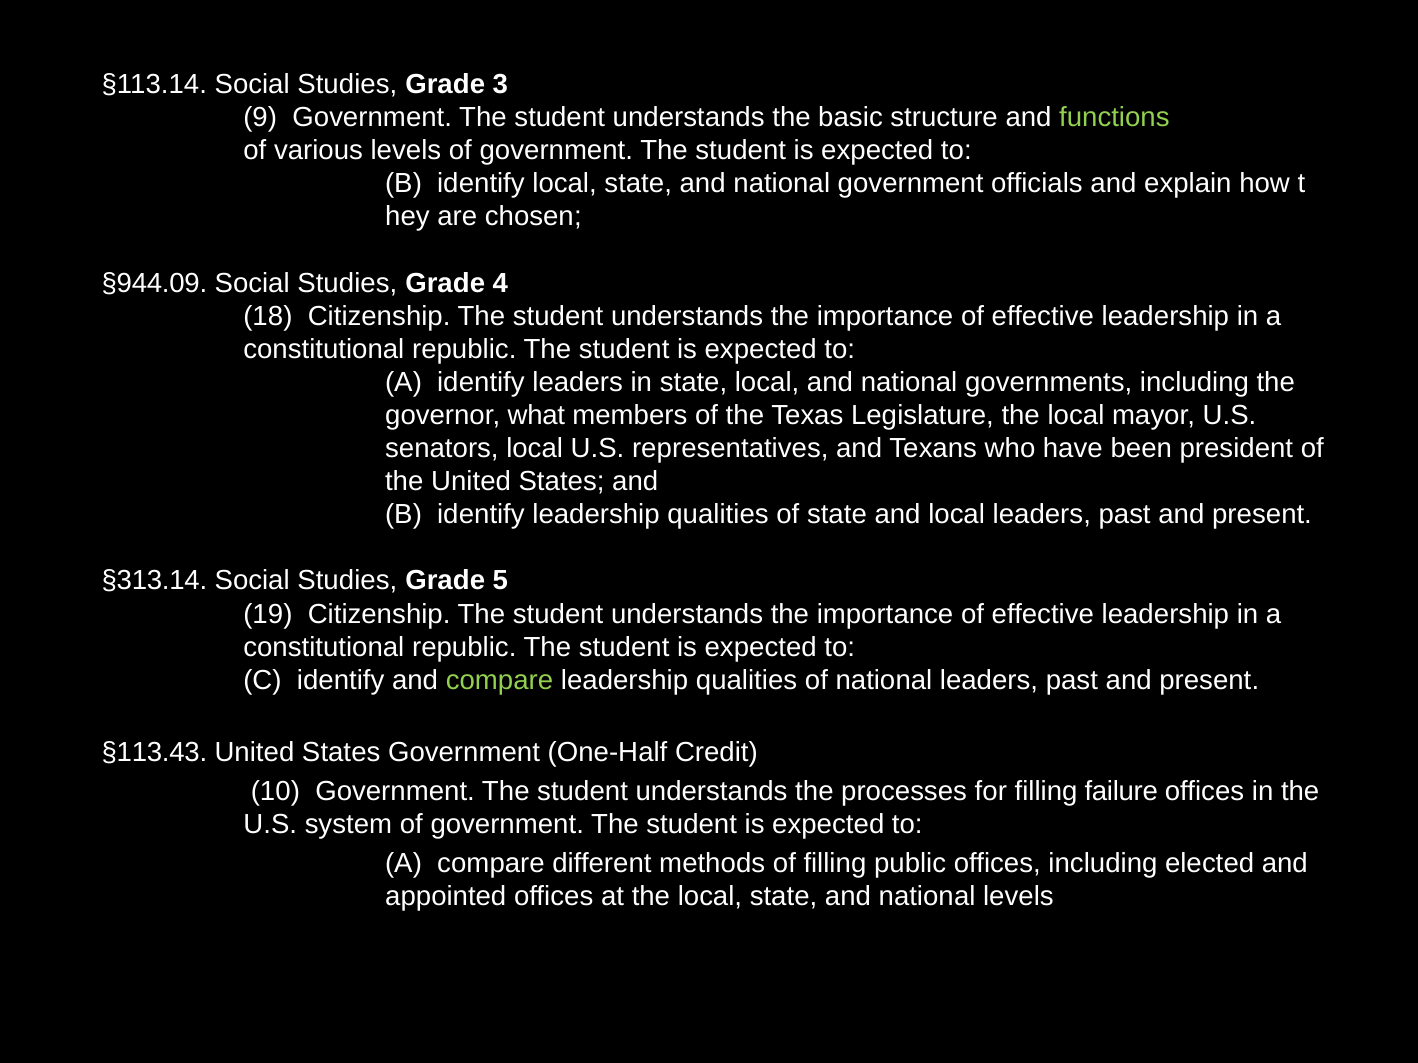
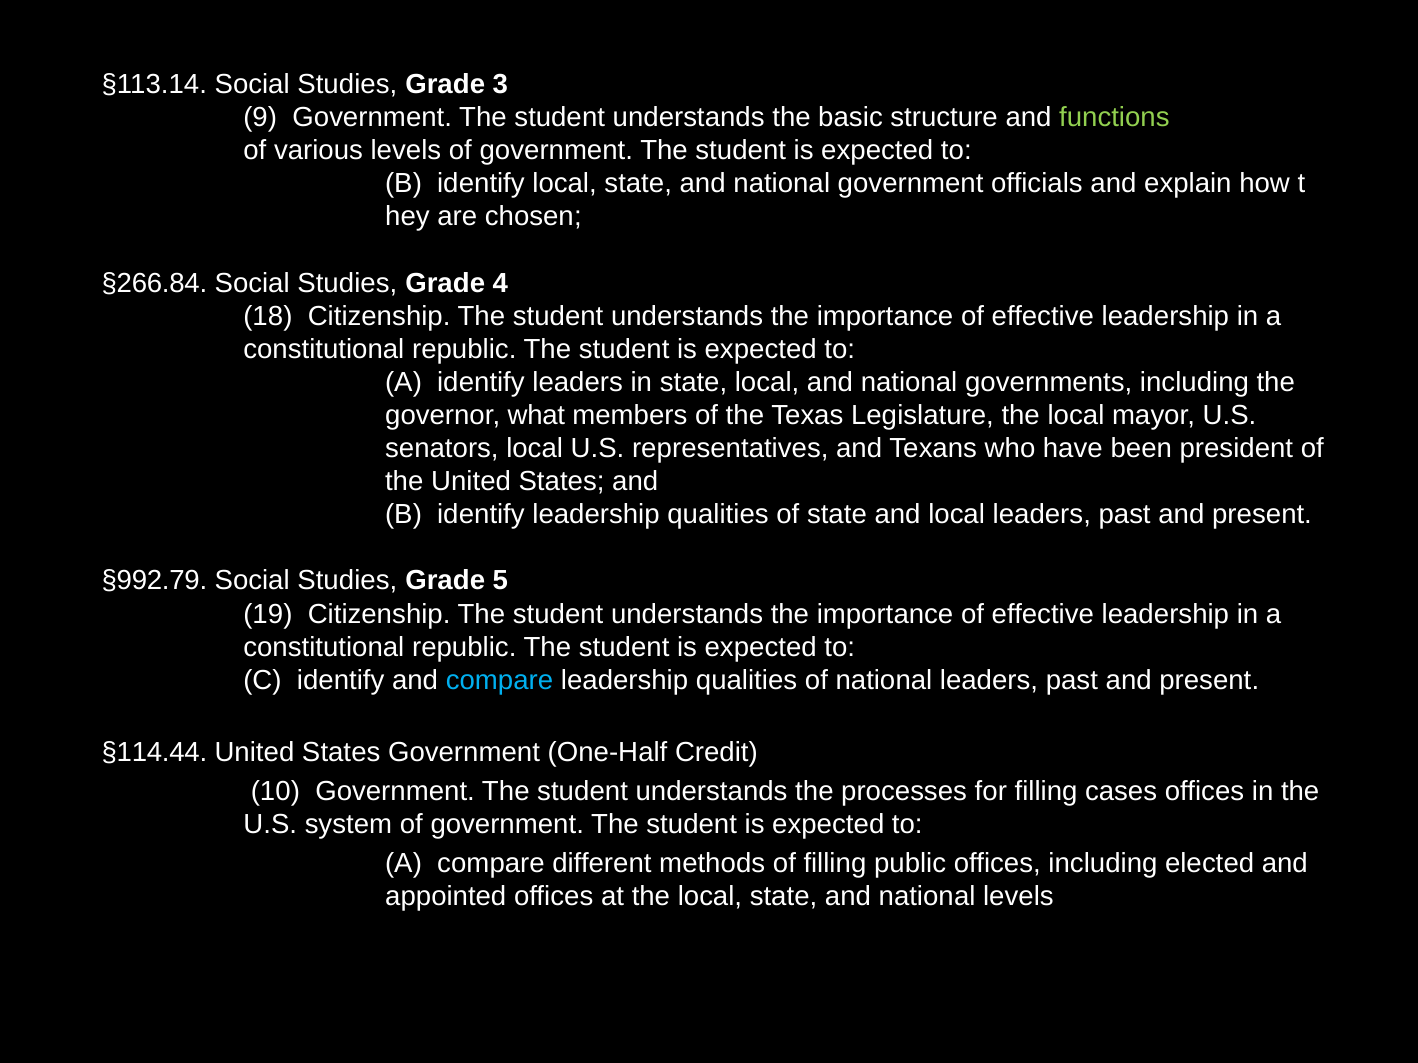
§944.09: §944.09 -> §266.84 (154, 283)
§313.14: §313.14 -> §992.79 (154, 581)
compare colour: light green -> light blue (499, 680)
§113.43: §113.43 -> §114.44 (154, 753)
failure: failure -> cases (1121, 792)
